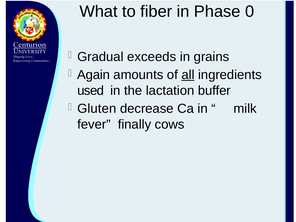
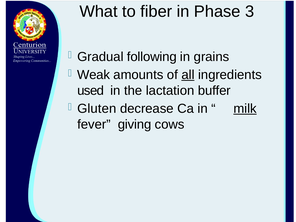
0: 0 -> 3 (250, 11)
exceeds: exceeds -> following (152, 57)
Again: Again -> Weak (94, 75)
milk underline: none -> present (245, 109)
finally: finally -> giving (135, 124)
